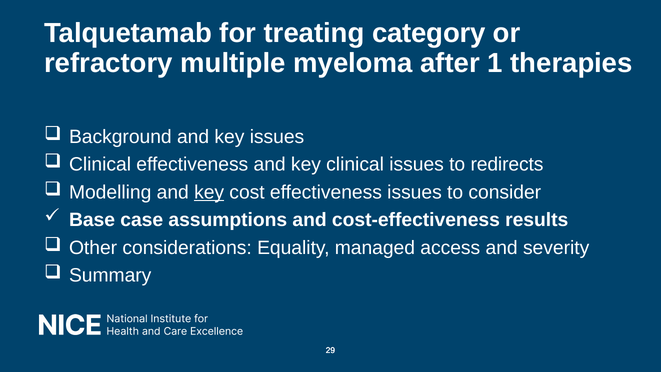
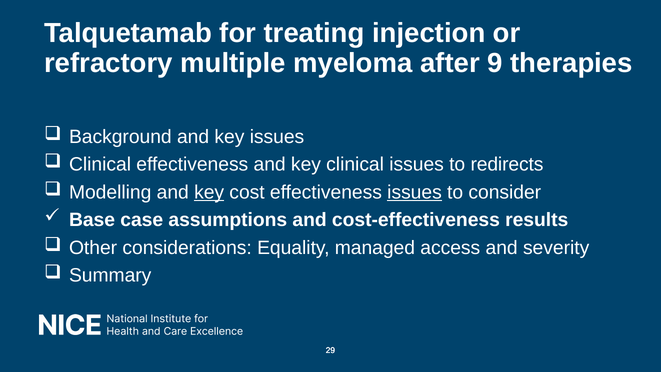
category: category -> injection (429, 33)
1: 1 -> 9 (495, 63)
issues underline: none -> present (415, 192)
